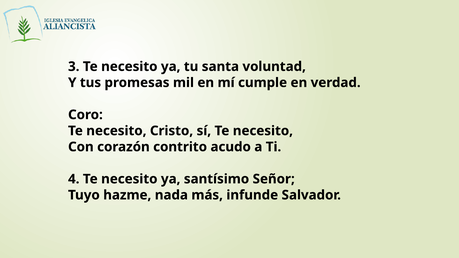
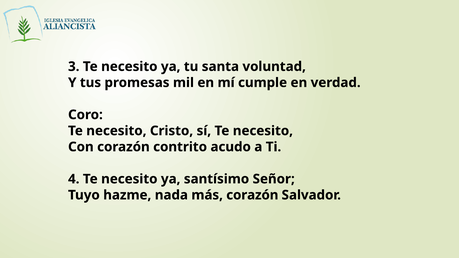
más infunde: infunde -> corazón (252, 195)
